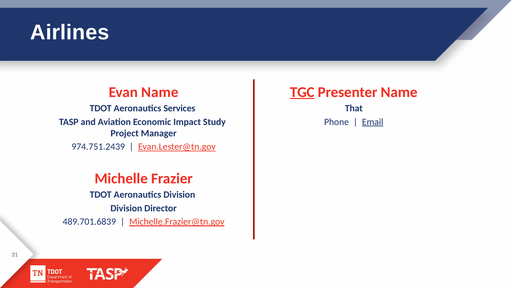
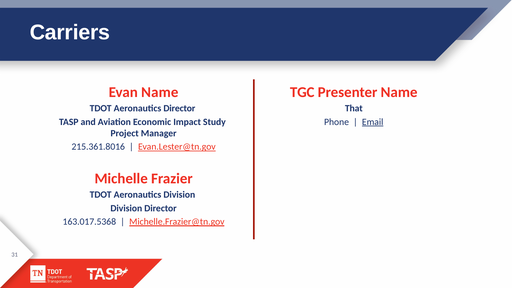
Airlines: Airlines -> Carriers (70, 32)
TGC underline: present -> none (302, 92)
Aeronautics Services: Services -> Director (179, 108)
974.751.2439: 974.751.2439 -> 215.361.8016 (98, 147)
489.701.6839: 489.701.6839 -> 163.017.5368 (89, 222)
